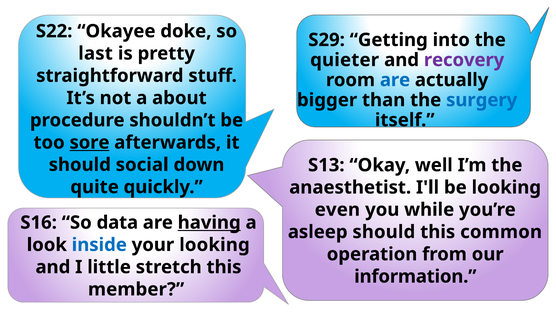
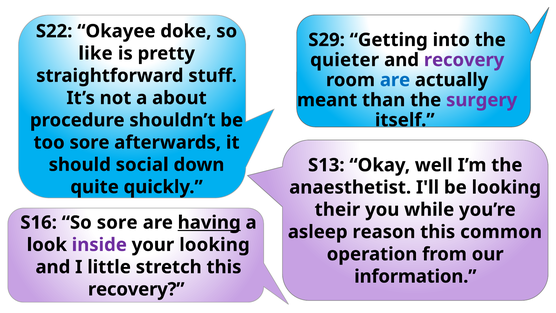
last: last -> like (96, 53)
bigger: bigger -> meant (327, 100)
surgery colour: blue -> purple (482, 100)
sore underline: present -> none (89, 142)
even: even -> their (337, 210)
So data: data -> sore (117, 222)
asleep should: should -> reason (384, 232)
inside colour: blue -> purple (99, 245)
member: member -> recovery (136, 289)
